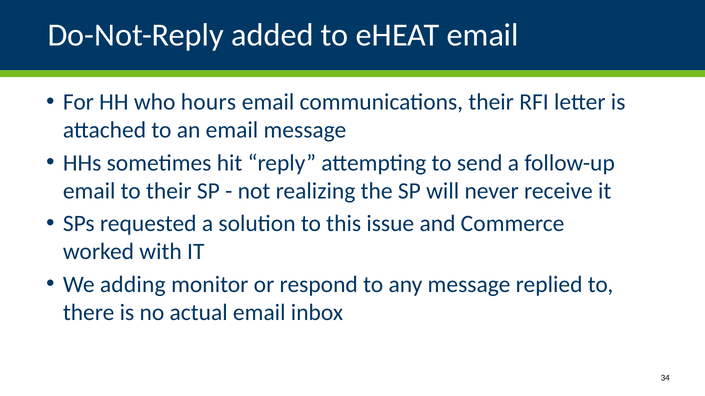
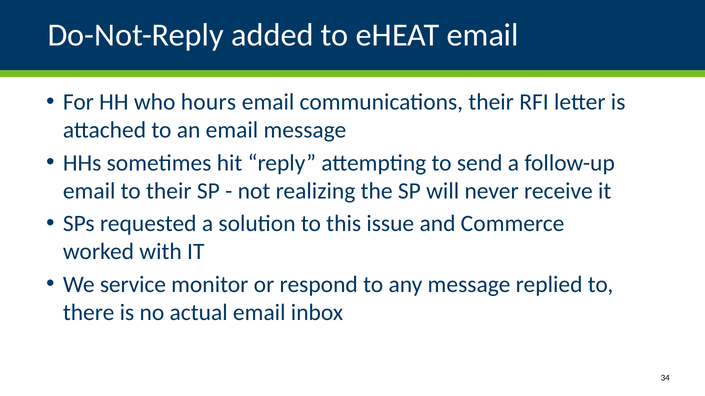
adding: adding -> service (133, 285)
